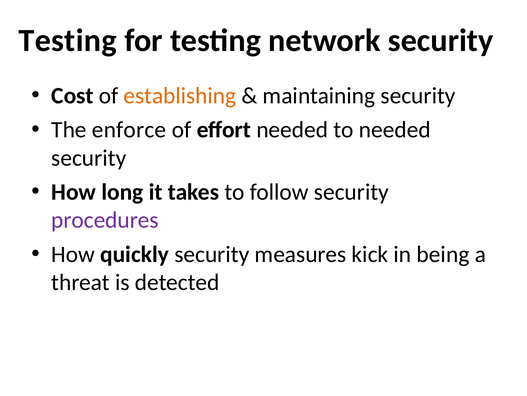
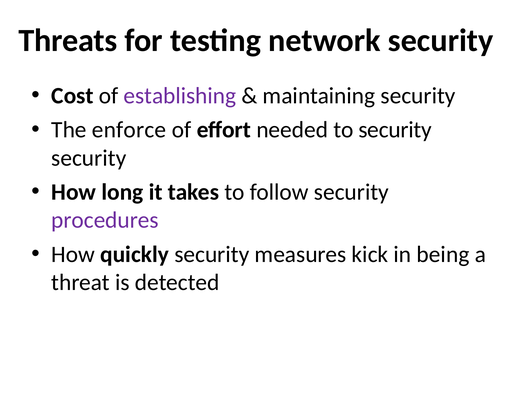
Testing: Testing -> Threats (68, 40)
establishing colour: orange -> purple (180, 96)
to needed: needed -> security (395, 130)
